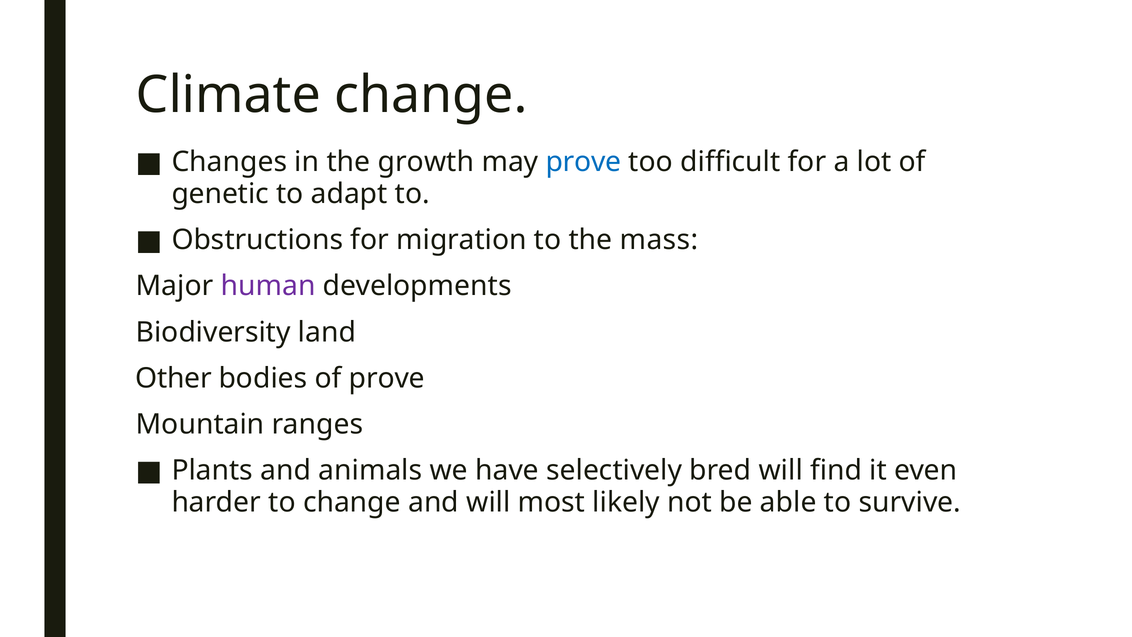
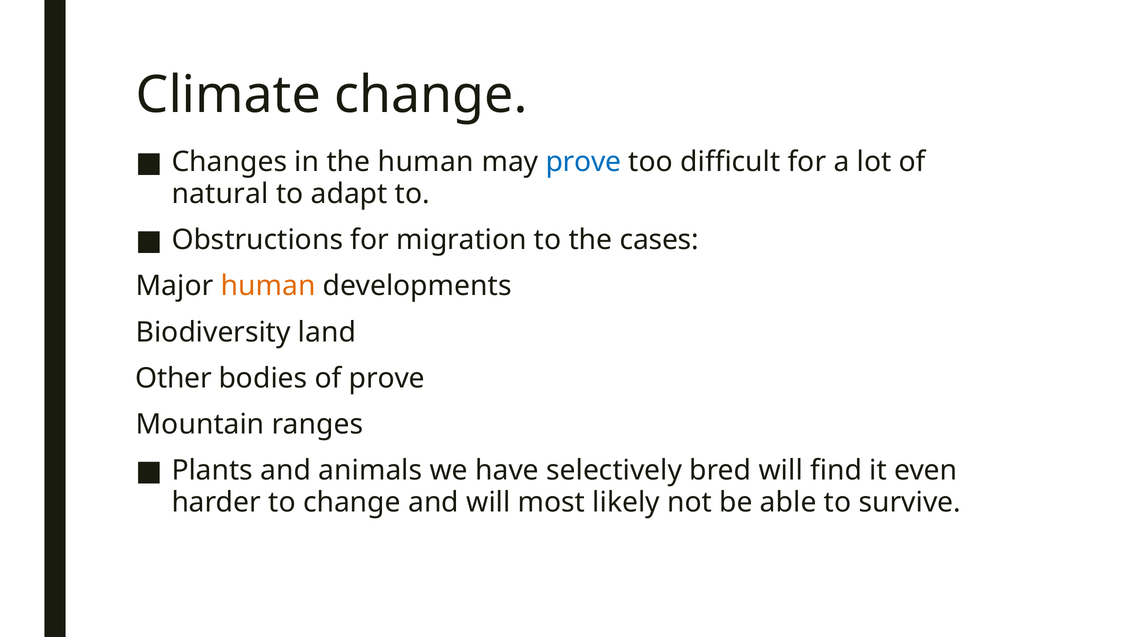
the growth: growth -> human (426, 162)
genetic: genetic -> natural (220, 194)
mass: mass -> cases (659, 240)
human colour: purple -> orange (268, 286)
